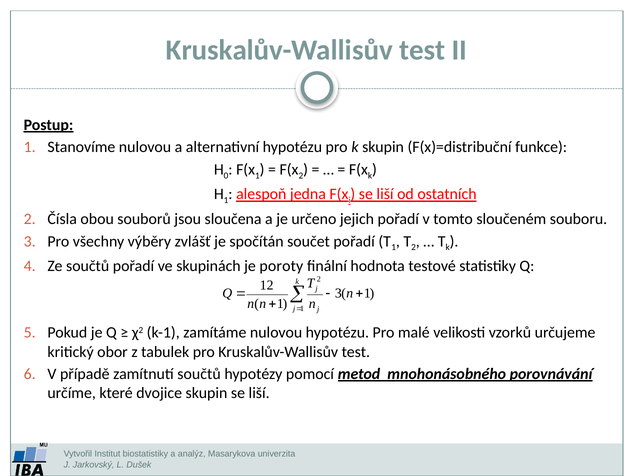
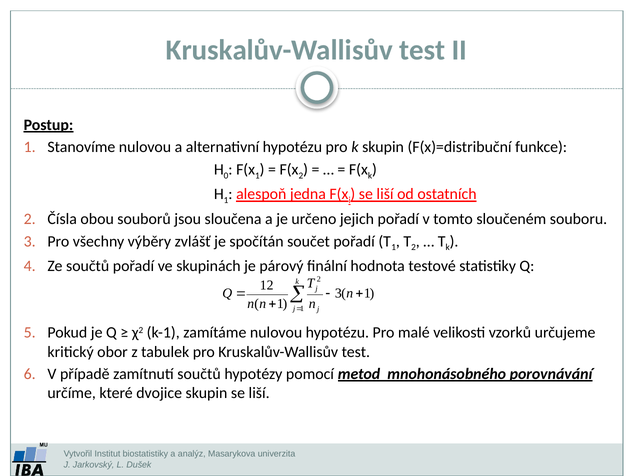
poroty: poroty -> párový (281, 266)
